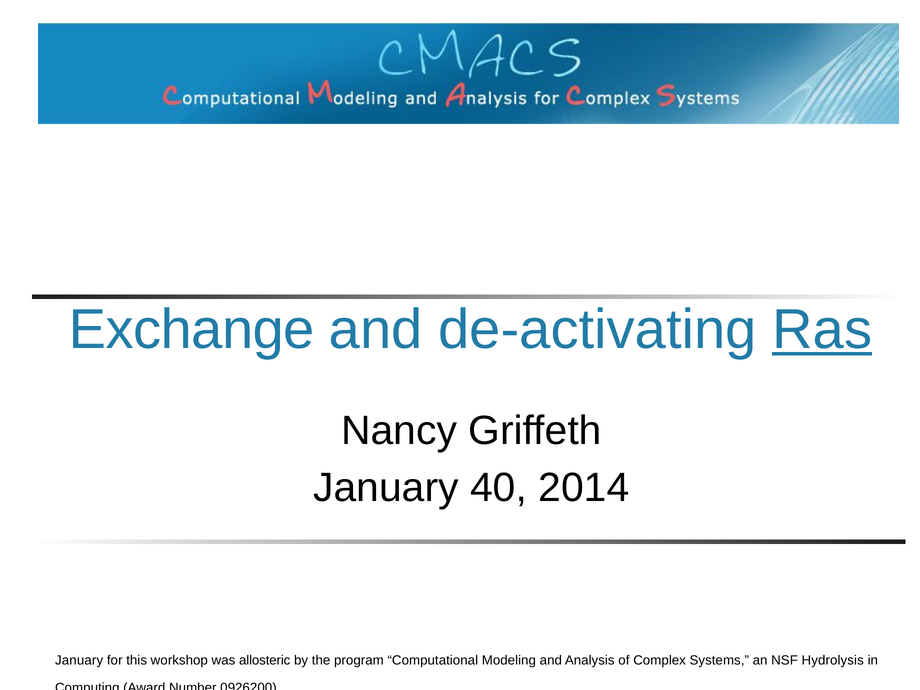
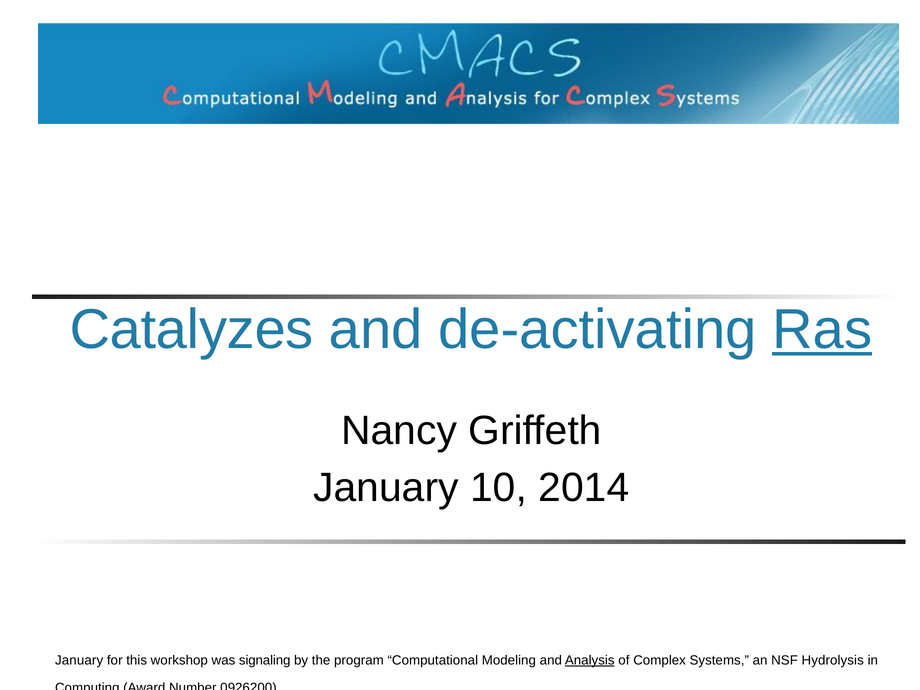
Exchange: Exchange -> Catalyzes (192, 330)
40: 40 -> 10 (499, 488)
allosteric: allosteric -> signaling (265, 660)
Analysis underline: none -> present (590, 660)
